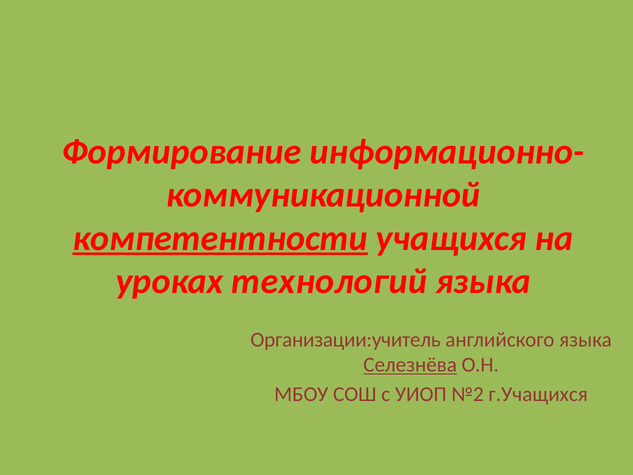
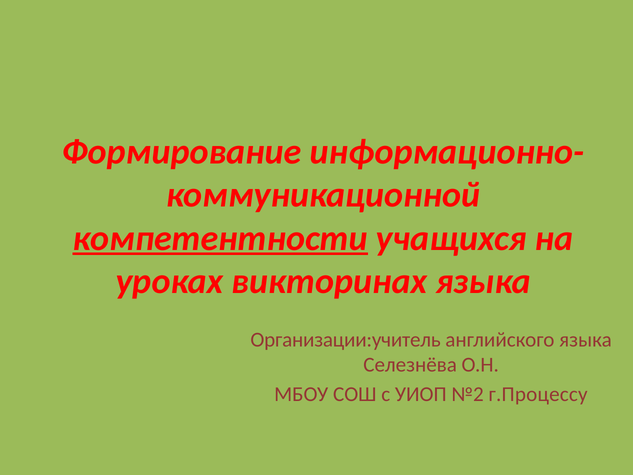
технологий: технологий -> викторинах (329, 281)
Селезнёва underline: present -> none (410, 365)
г.Учащихся: г.Учащихся -> г.Процессу (538, 394)
